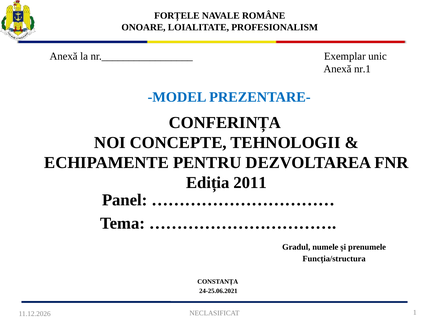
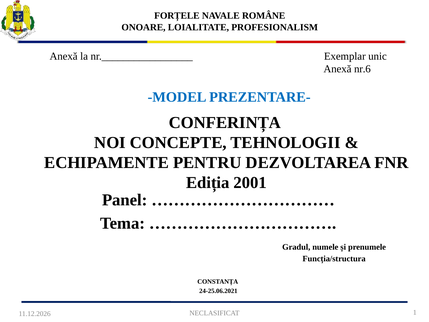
nr.1: nr.1 -> nr.6 (362, 69)
2011: 2011 -> 2001 (250, 182)
